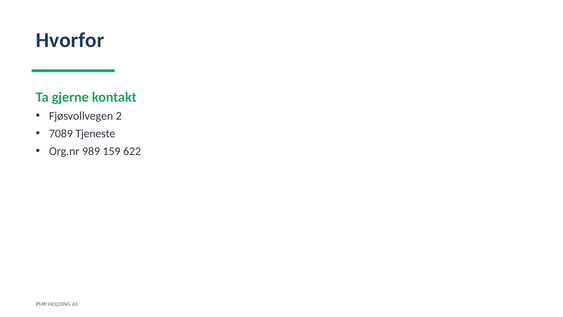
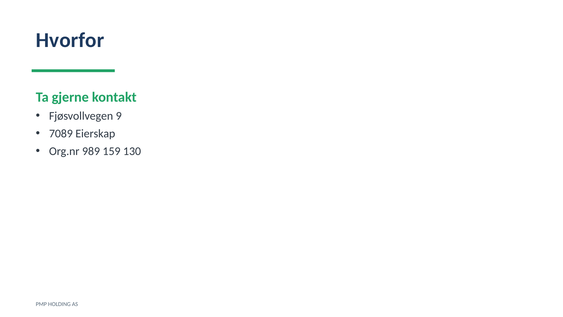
2: 2 -> 9 (119, 116)
Tjeneste: Tjeneste -> Eierskap (95, 133)
622: 622 -> 130 (132, 151)
